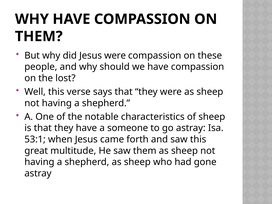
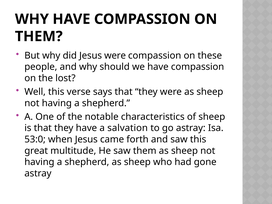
someone: someone -> salvation (128, 128)
53:1: 53:1 -> 53:0 (35, 139)
